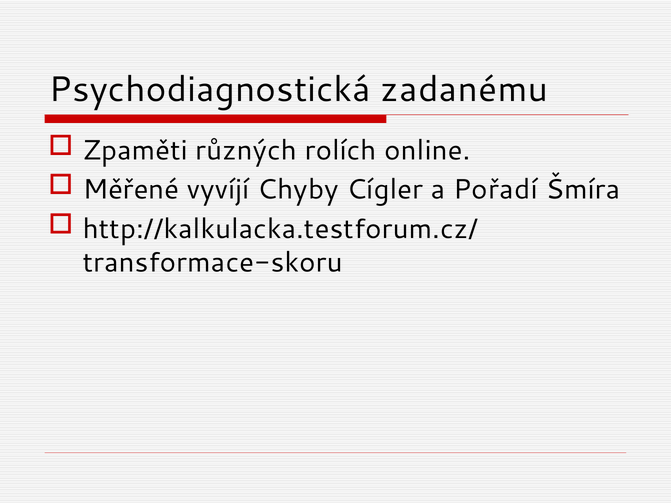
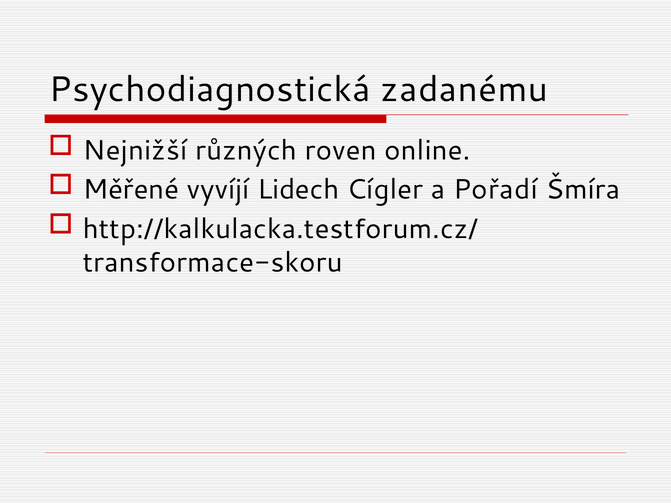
Zpaměti: Zpaměti -> Nejnižší (135, 151)
rolích: rolích -> roven (341, 151)
Chyby: Chyby -> Lidech (298, 190)
